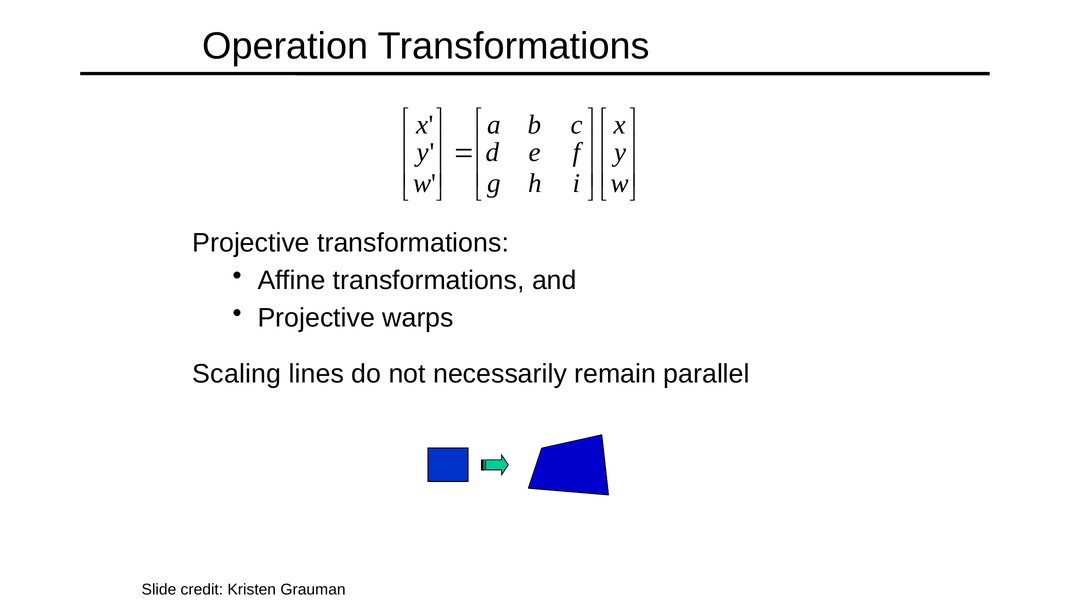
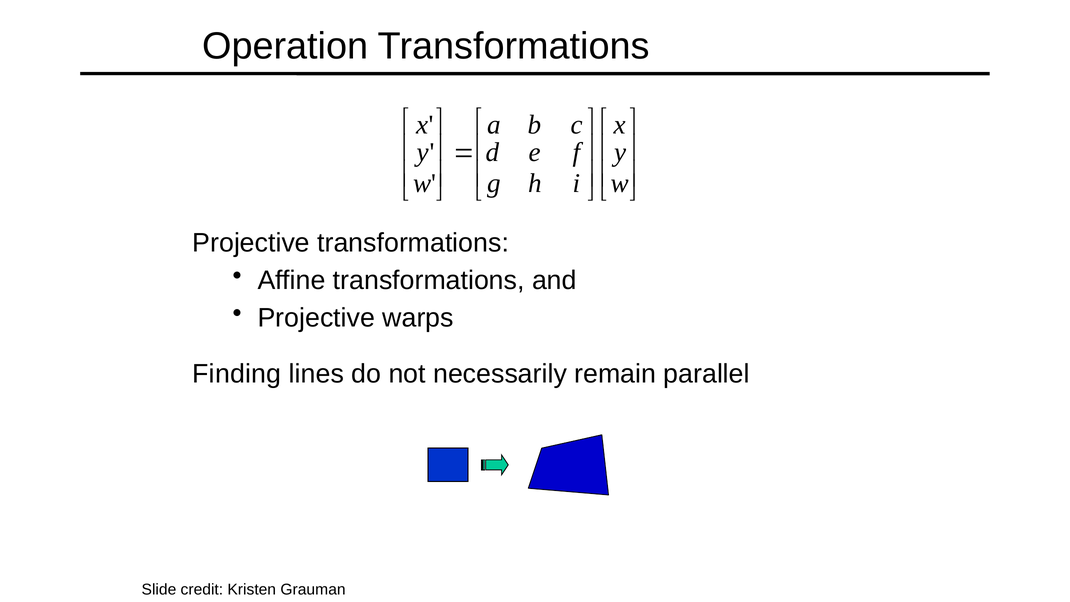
Scaling: Scaling -> Finding (237, 374)
